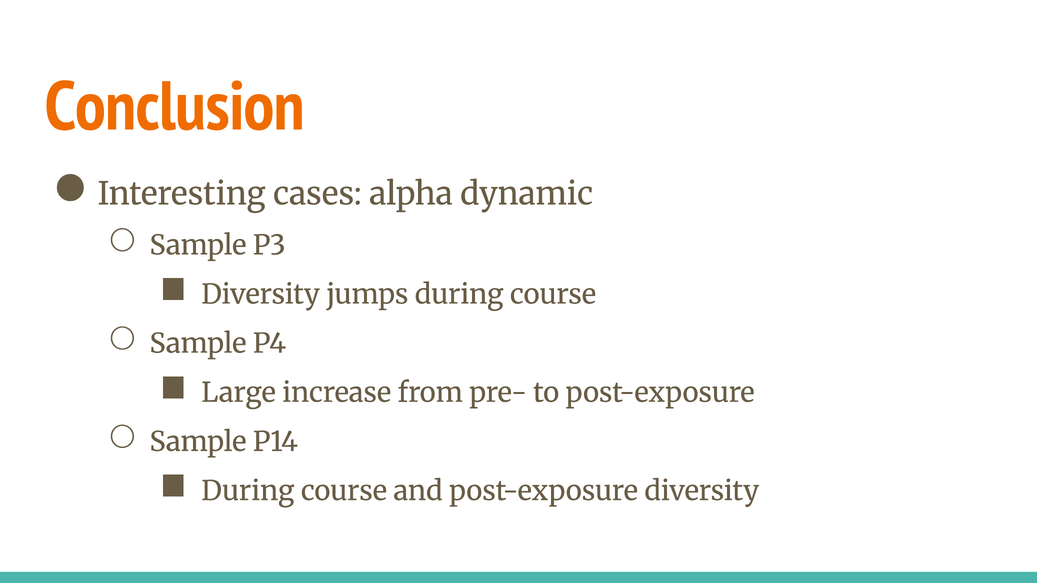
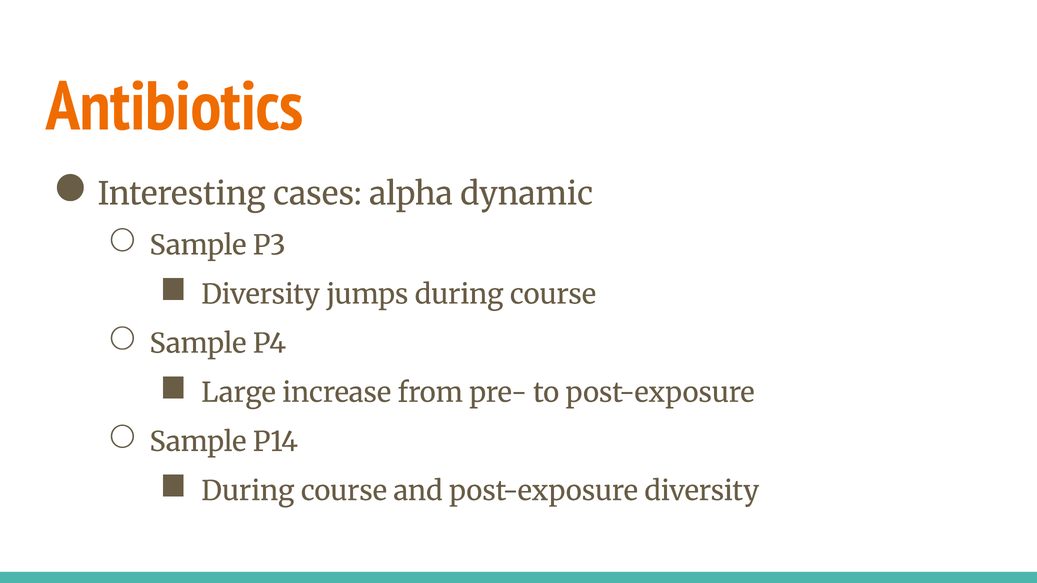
Conclusion: Conclusion -> Antibiotics (175, 107)
